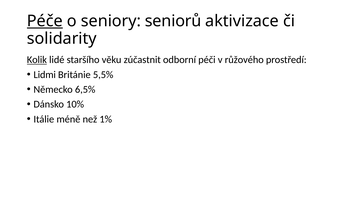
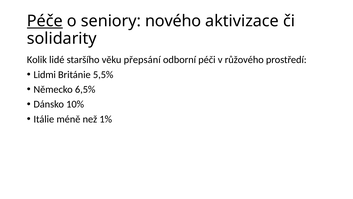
seniorů: seniorů -> nového (173, 21)
Kolik underline: present -> none (37, 60)
zúčastnit: zúčastnit -> přepsání (142, 60)
